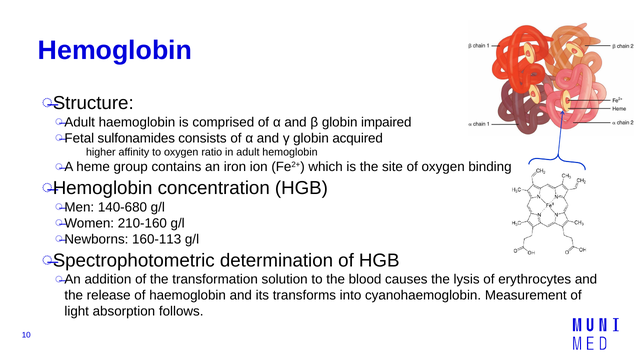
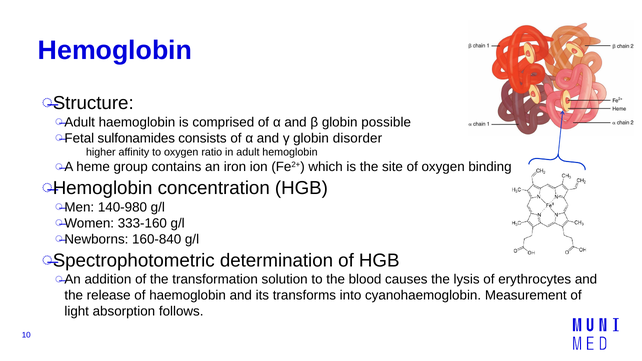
impaired: impaired -> possible (386, 122)
acquired: acquired -> disorder (357, 138)
140-680: 140-680 -> 140-980 (122, 207)
210-160: 210-160 -> 333-160 (142, 223)
160-113: 160-113 -> 160-840 (157, 239)
